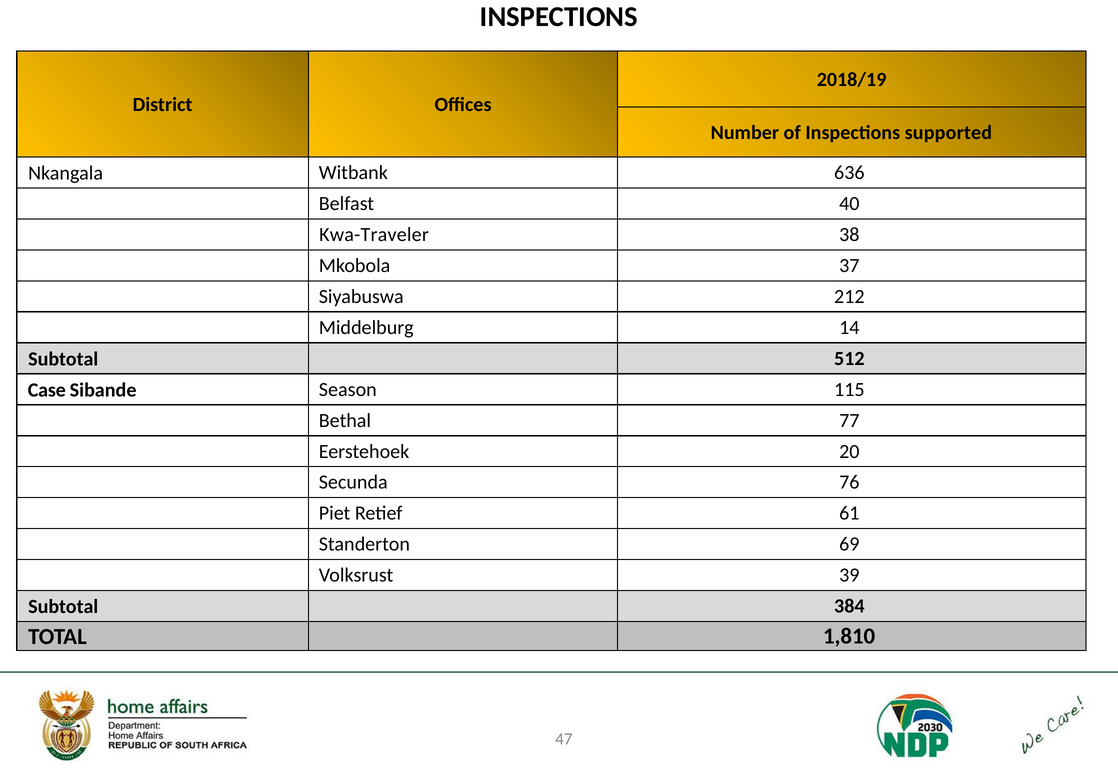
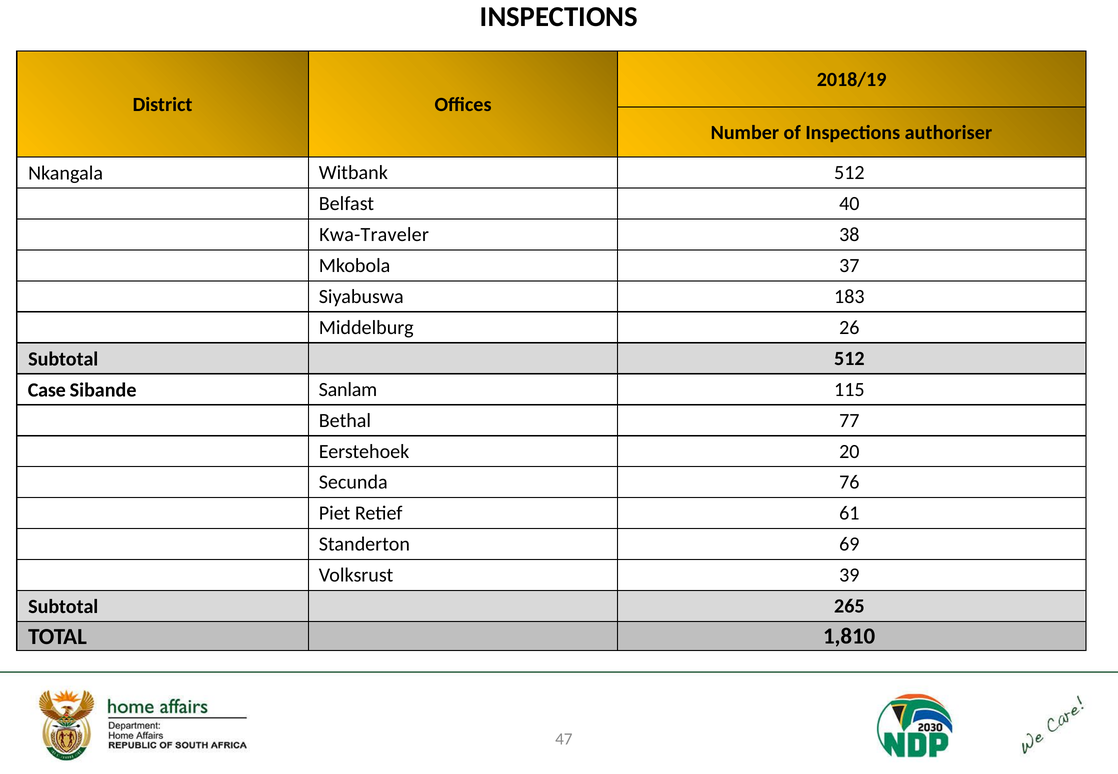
supported: supported -> authoriser (948, 133)
Witbank 636: 636 -> 512 (849, 173)
212: 212 -> 183 (849, 297)
14: 14 -> 26 (849, 328)
Season: Season -> Sanlam (348, 389)
384: 384 -> 265 (849, 606)
